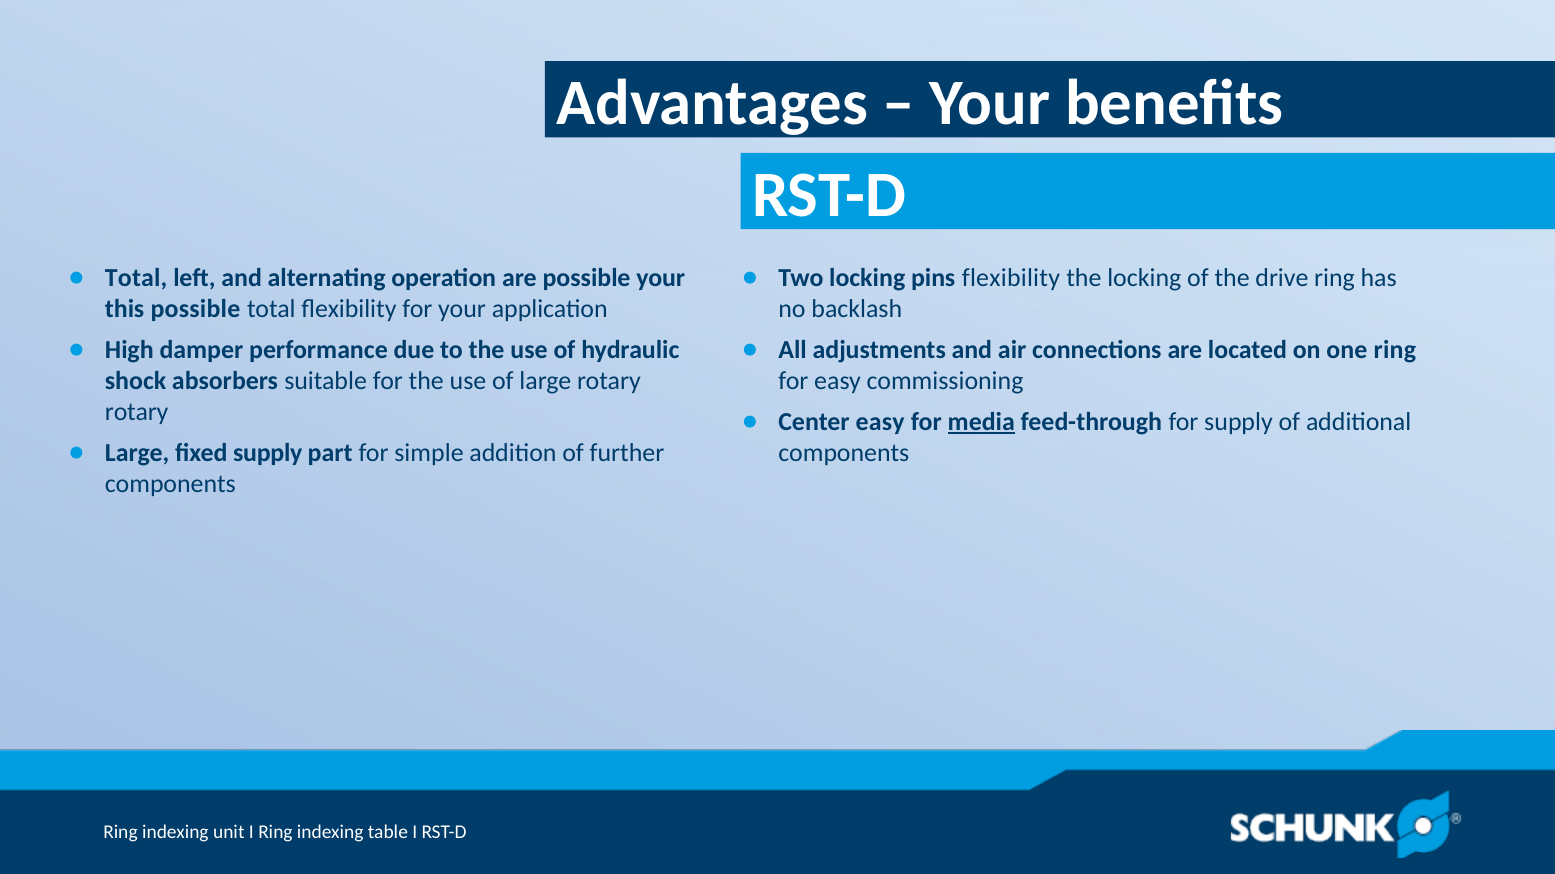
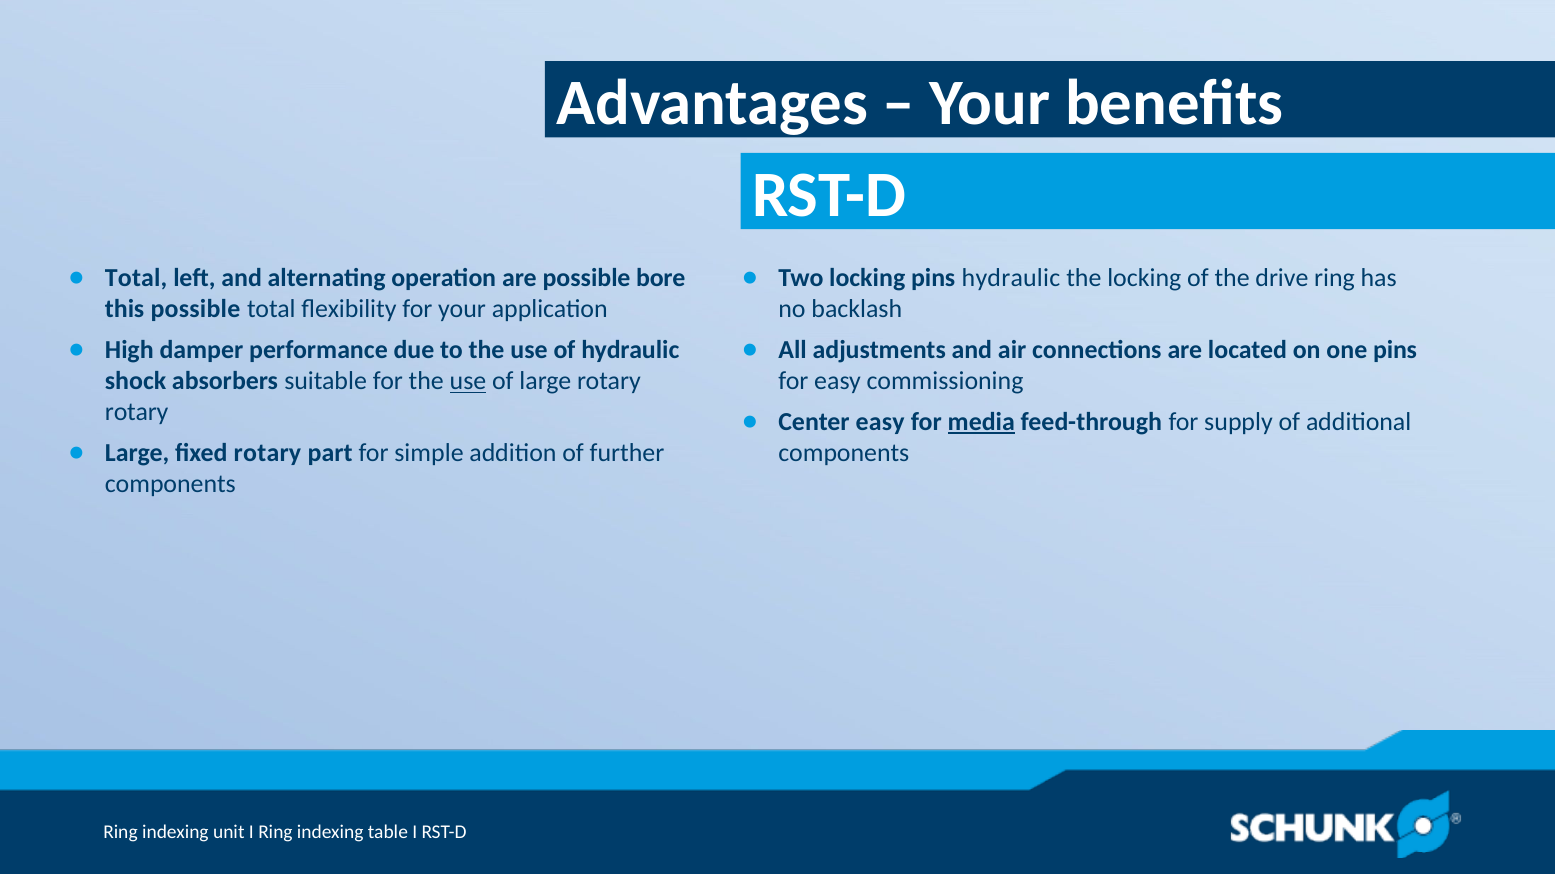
possible your: your -> bore (661, 279)
pins flexibility: flexibility -> hydraulic (1011, 279)
one ring: ring -> pins (1395, 351)
use underline: none -> present (468, 382)
fixed supply: supply -> rotary (267, 454)
